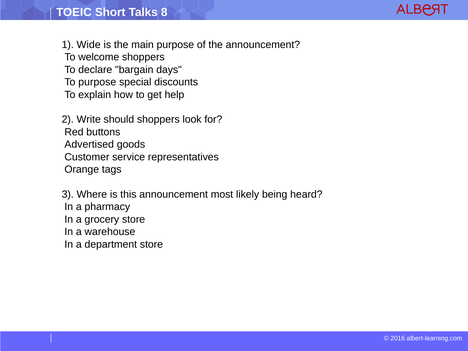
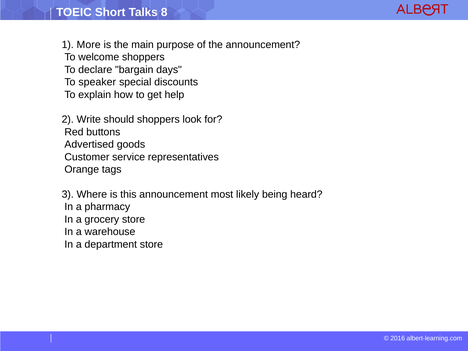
Wide: Wide -> More (89, 45)
To purpose: purpose -> speaker (97, 82)
